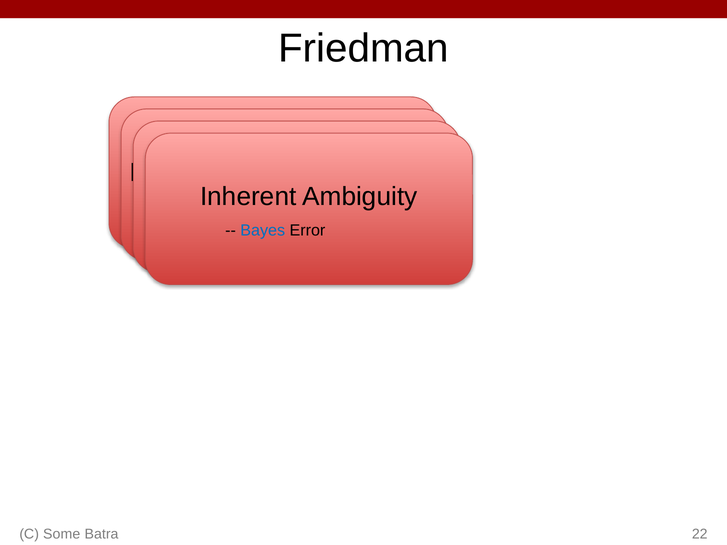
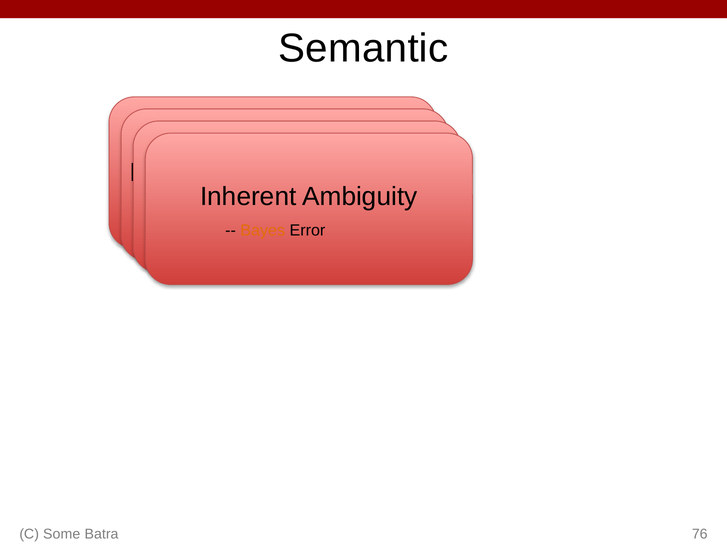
Friedman: Friedman -> Semantic (363, 48)
Bayes colour: blue -> orange (263, 230)
22: 22 -> 76 (700, 534)
